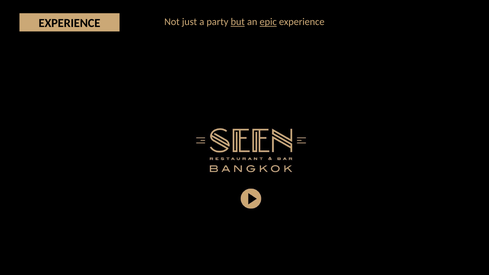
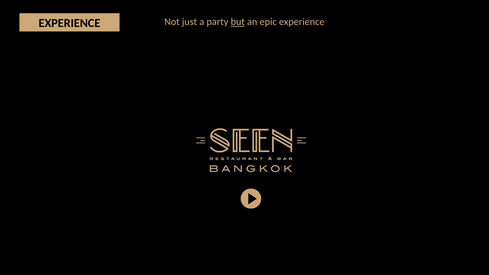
epic underline: present -> none (268, 22)
